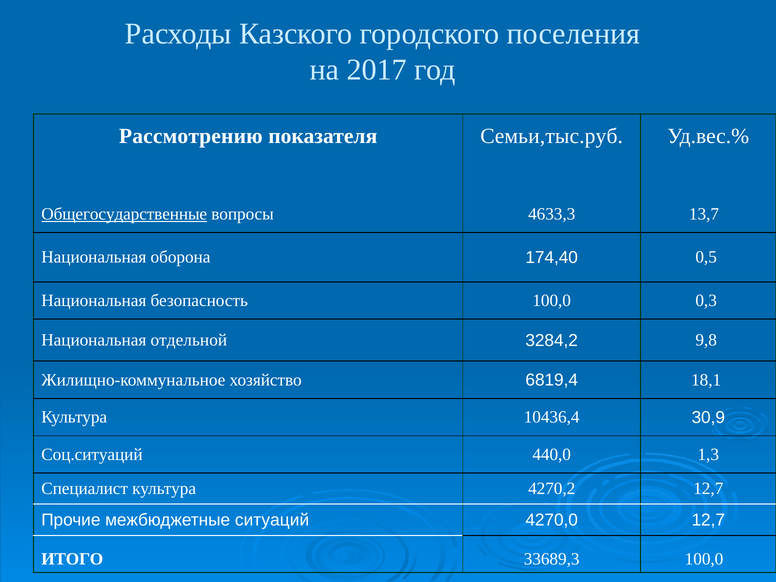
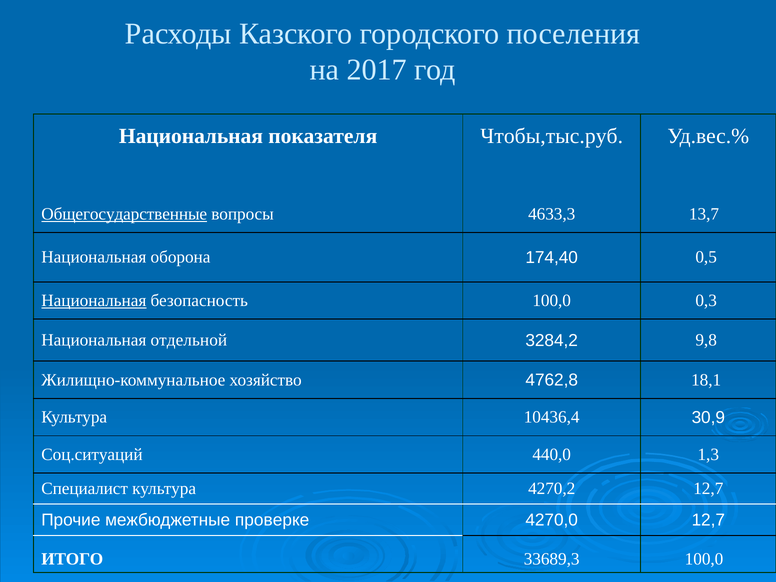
Рассмотрению: Рассмотрению -> Национальная (191, 136)
Семьи,тыс.руб: Семьи,тыс.руб -> Чтобы,тыс.руб (552, 136)
Национальная underline: none -> present (94, 301)
6819,4: 6819,4 -> 4762,8 (552, 380)
ситуаций: ситуаций -> проверке (272, 520)
